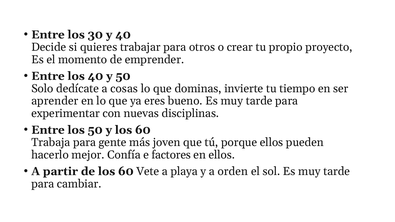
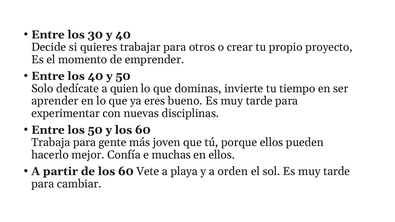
cosas: cosas -> quien (124, 89)
factores: factores -> muchas (171, 155)
